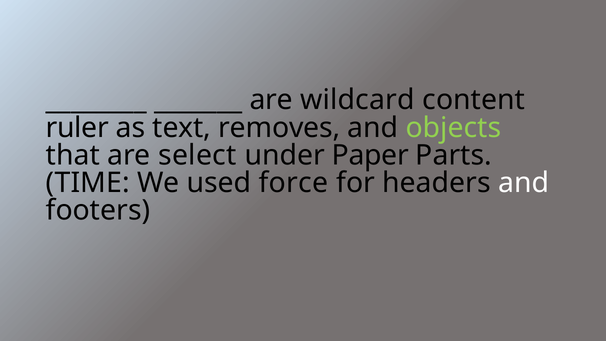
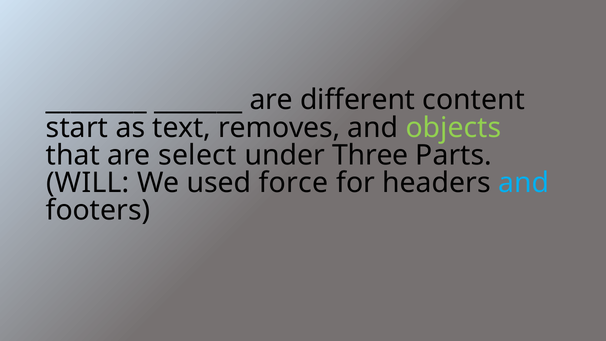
wildcard: wildcard -> different (358, 100)
ruler: ruler -> start (77, 128)
Paper: Paper -> Three (370, 155)
TIME: TIME -> WILL (88, 183)
and colour: white -> light blue (524, 183)
